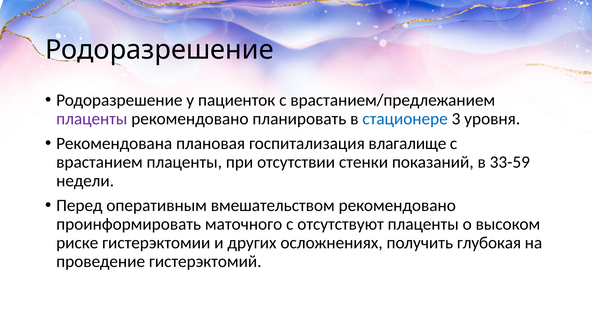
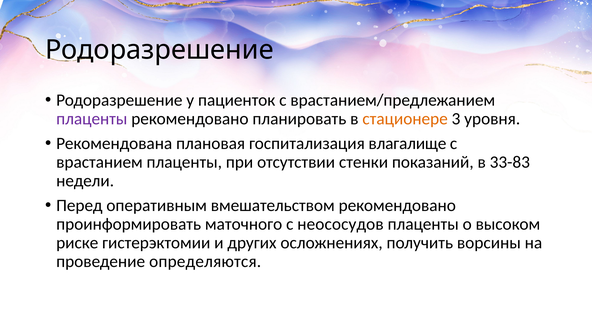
стационере colour: blue -> orange (405, 119)
33-59: 33-59 -> 33-83 (510, 162)
отсутствуют: отсутствуют -> неососудов (340, 224)
глубокая: глубокая -> ворсины (489, 243)
гистерэктомий: гистерэктомий -> определяются (205, 261)
